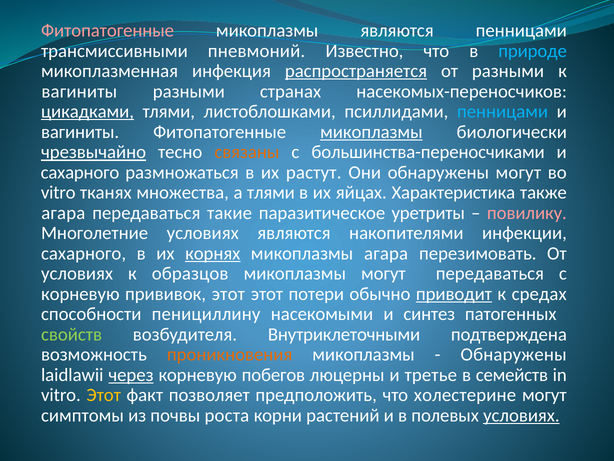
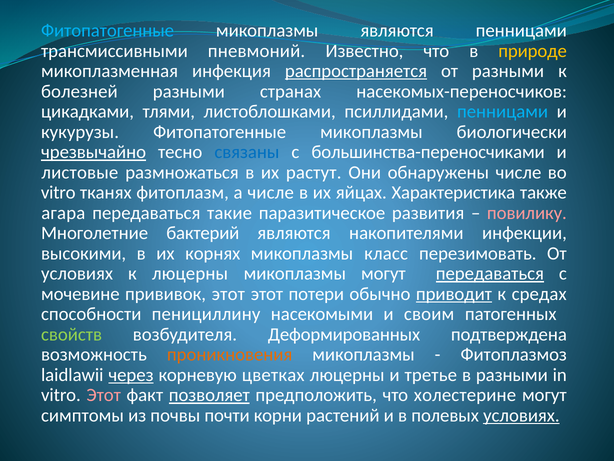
Фитопатогенные colour: pink -> light blue (108, 31)
природе colour: light blue -> yellow (533, 51)
вагиниты: вагиниты -> болезней (79, 91)
цикадками underline: present -> none (88, 111)
вагиниты: вагиниты -> кукурузы (80, 132)
микоплазмы underline: present -> none (371, 132)
связаны colour: orange -> blue (247, 152)
сахарного: сахарного -> листовые (80, 172)
обнаружены могут: могут -> числе (518, 172)
множества: множества -> фитоплазм (183, 192)
а тлями: тлями -> числе (271, 192)
уретриты: уретриты -> развития (428, 213)
Многолетние условиях: условиях -> бактерий (203, 233)
сахарного: сахарного -> высокими (84, 253)
корнях underline: present -> none (213, 253)
микоплазмы агара: агара -> класс (386, 253)
к образцов: образцов -> люцерны (190, 273)
передаваться underline: none -> present (490, 273)
корневую: корневую -> мочевине (80, 294)
синтез: синтез -> своим (429, 314)
Внутриклеточными: Внутриклеточными -> Деформированных (344, 334)
Обнаружены: Обнаружены -> Фитоплазмоз (514, 354)
побегов: побегов -> цветках (273, 375)
в семейств: семейств -> разными (512, 375)
Этот colour: yellow -> pink (104, 395)
позволяет underline: none -> present (209, 395)
роста: роста -> почти (227, 415)
